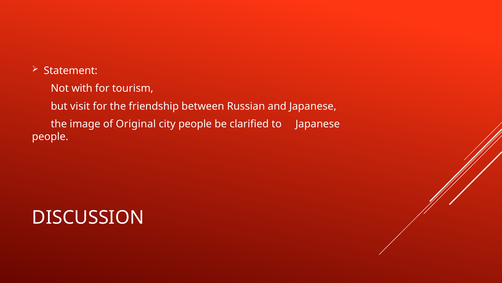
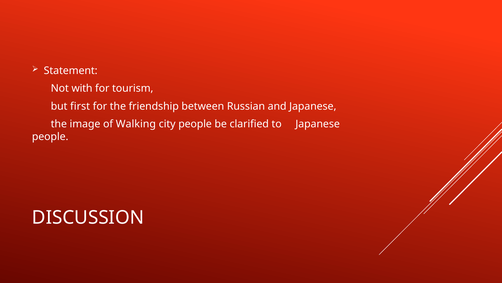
visit: visit -> first (80, 106)
Original: Original -> Walking (136, 124)
